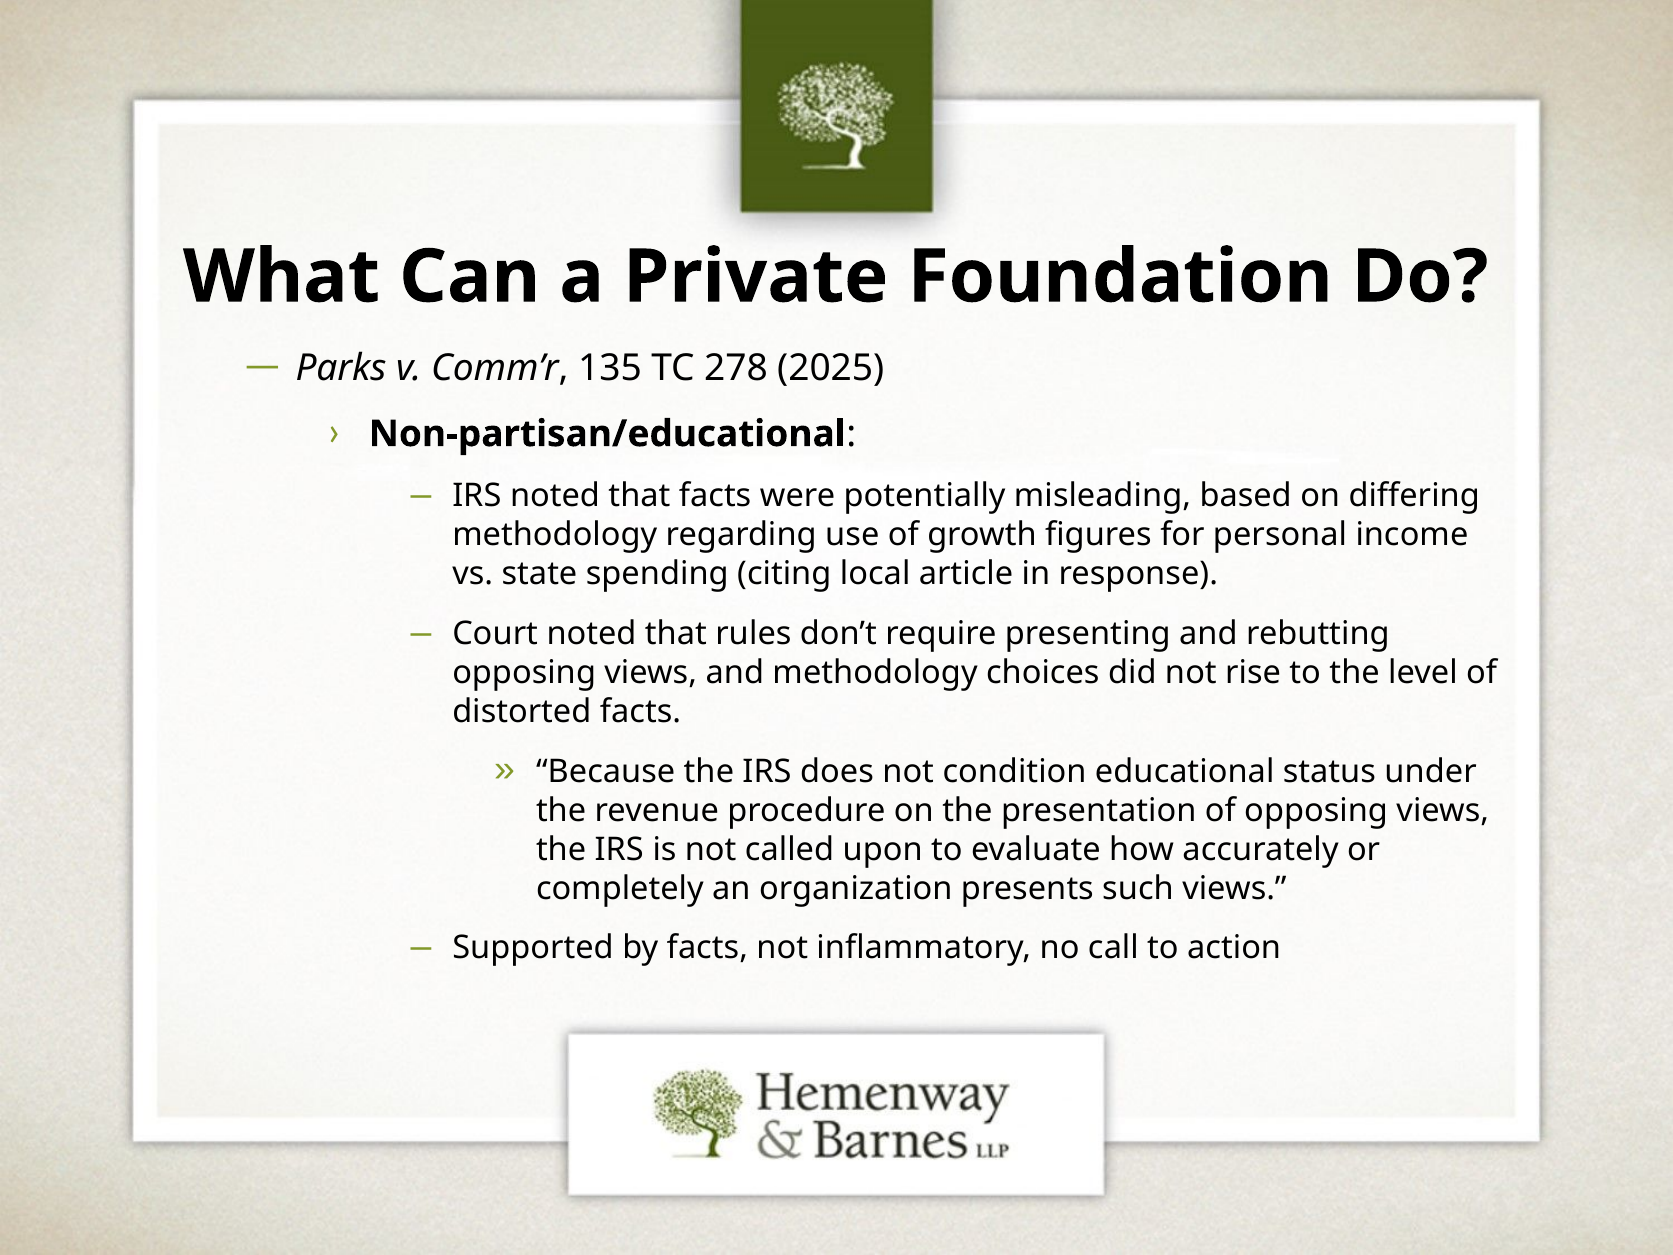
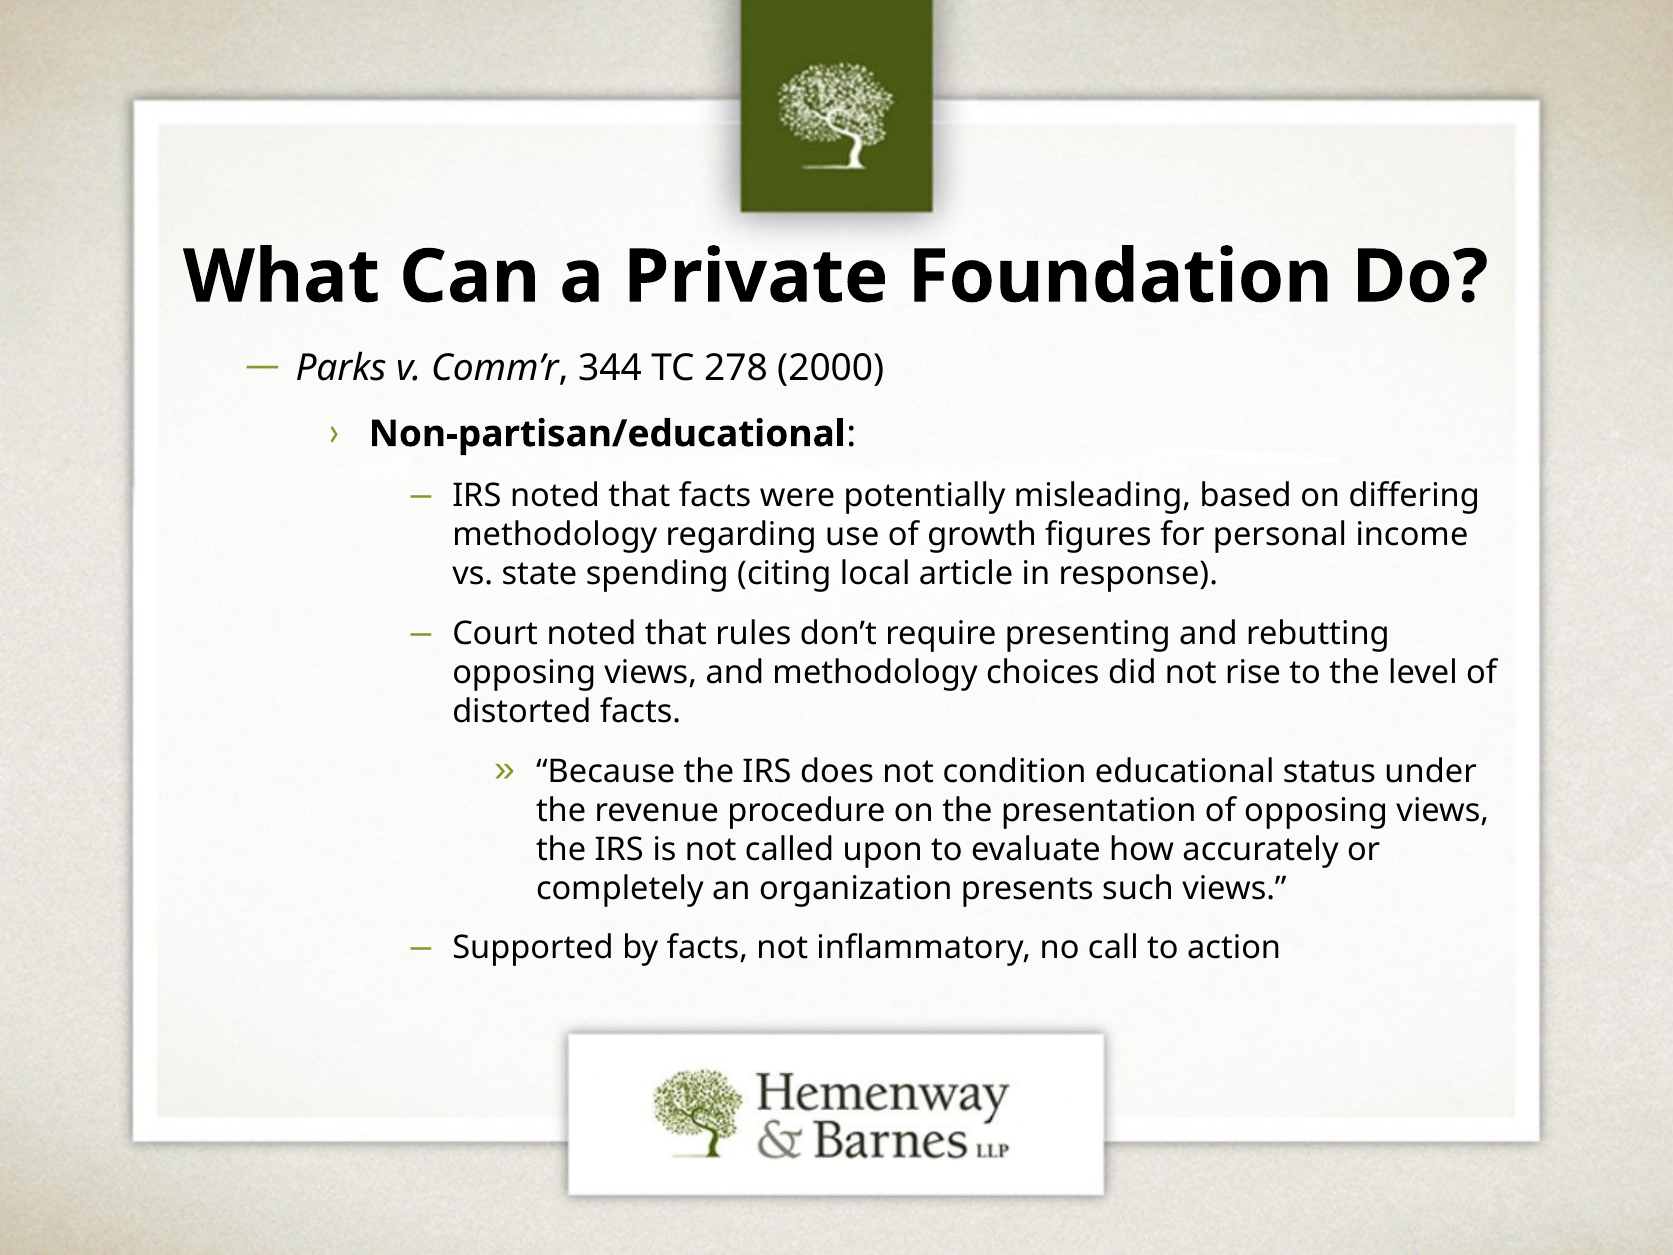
135: 135 -> 344 (610, 368)
2025: 2025 -> 2000 (831, 368)
